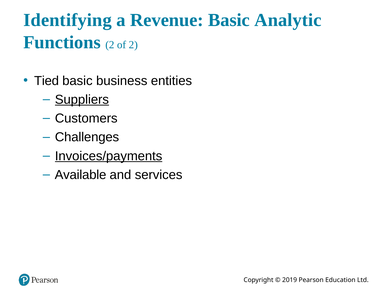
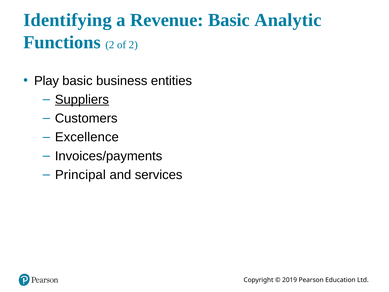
Tied: Tied -> Play (47, 81)
Challenges: Challenges -> Excellence (87, 137)
Invoices/payments underline: present -> none (109, 156)
Available: Available -> Principal (80, 175)
